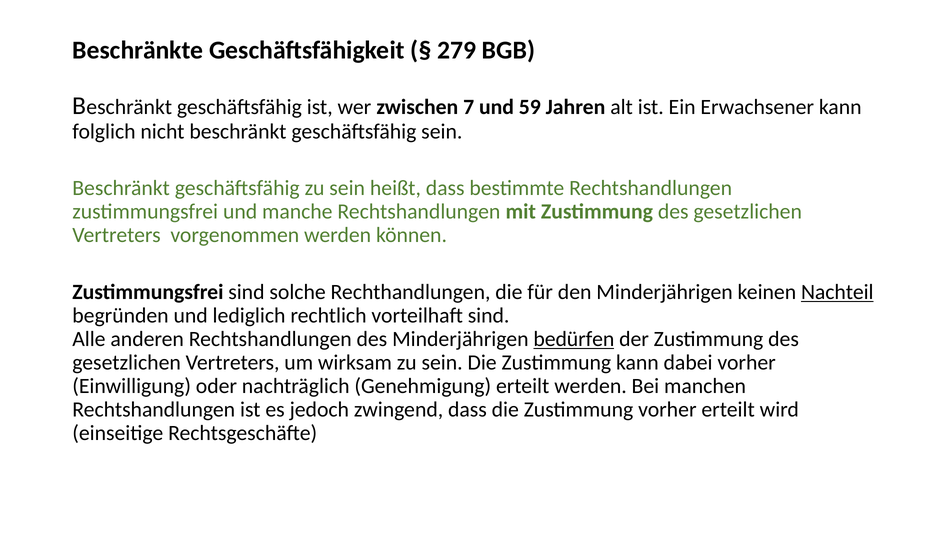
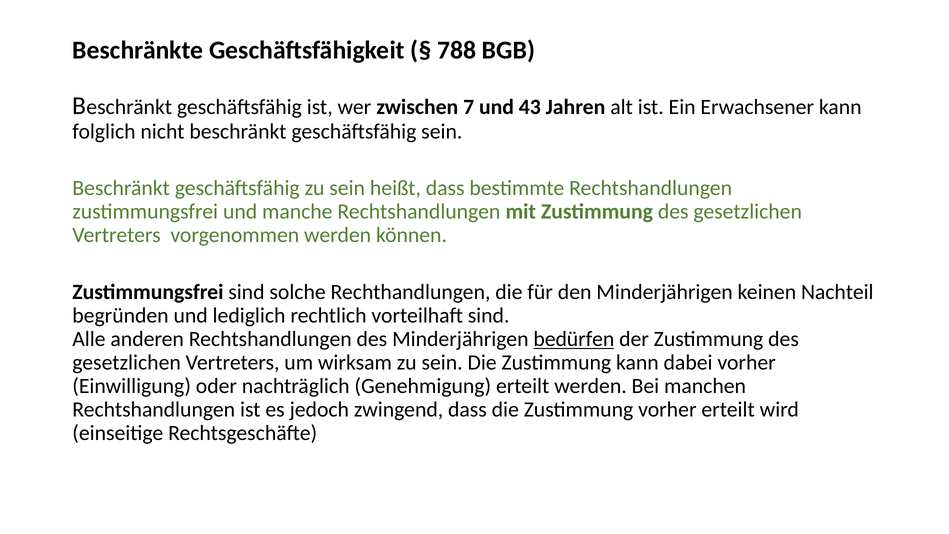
279: 279 -> 788 (457, 50)
59: 59 -> 43 (530, 107)
Nachteil underline: present -> none (837, 292)
